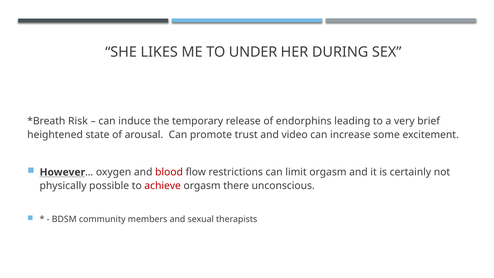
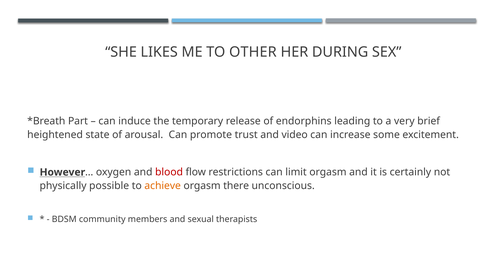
UNDER: UNDER -> OTHER (253, 52)
Risk: Risk -> Part (78, 121)
achieve colour: red -> orange (163, 186)
